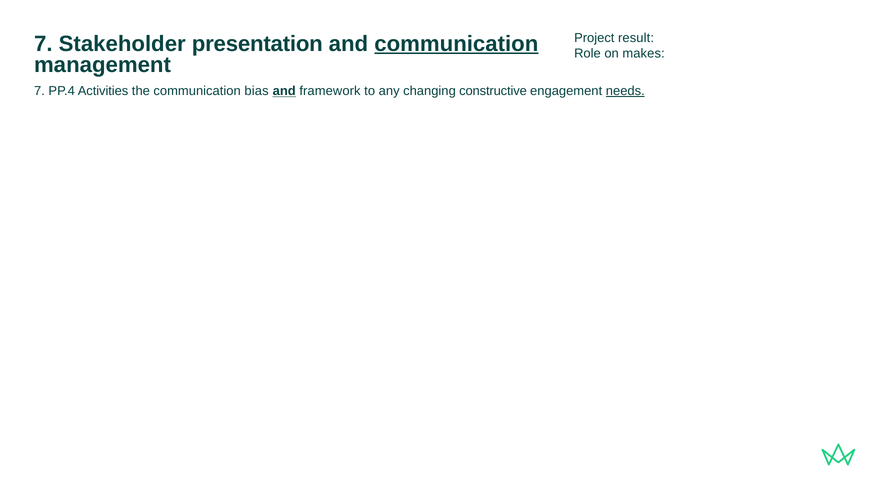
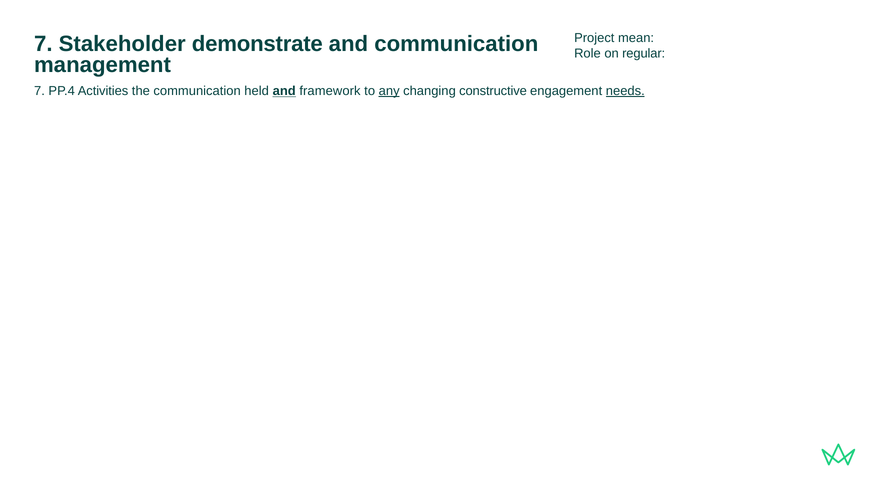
result: result -> mean (636, 38)
presentation: presentation -> demonstrate (257, 44)
communication underline: present -> none (456, 44)
makes: makes -> regular (644, 54)
bias: bias -> held (257, 91)
any underline: none -> present (389, 91)
